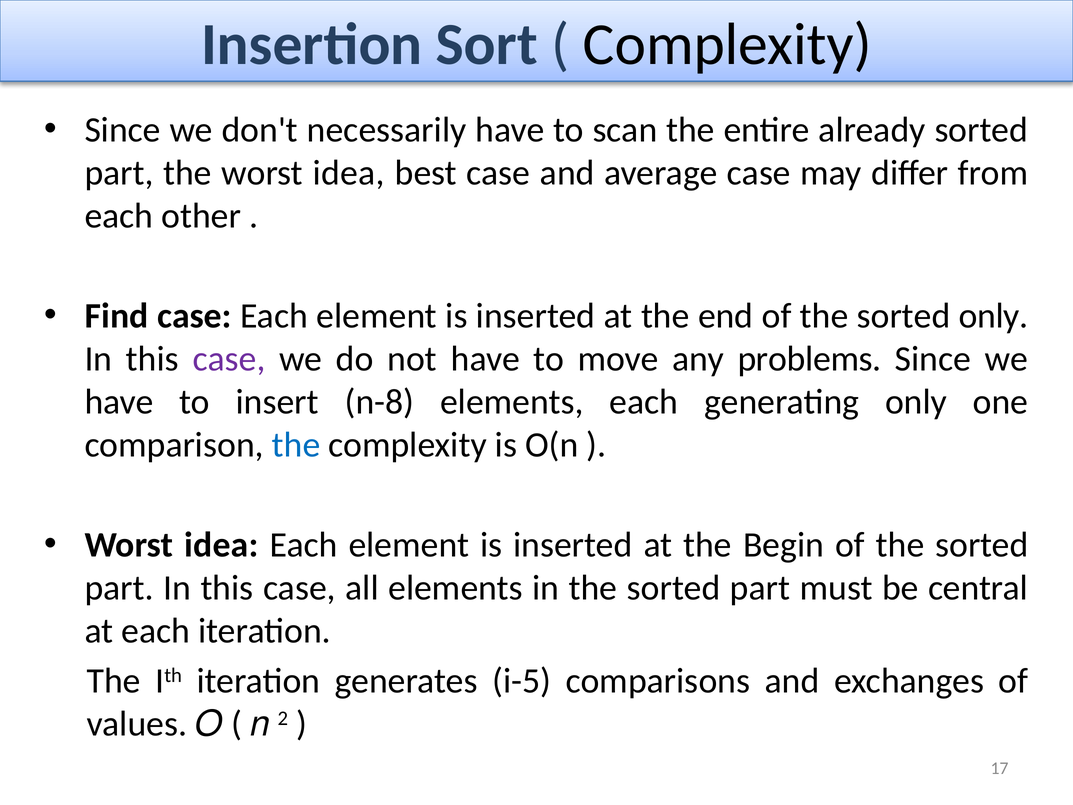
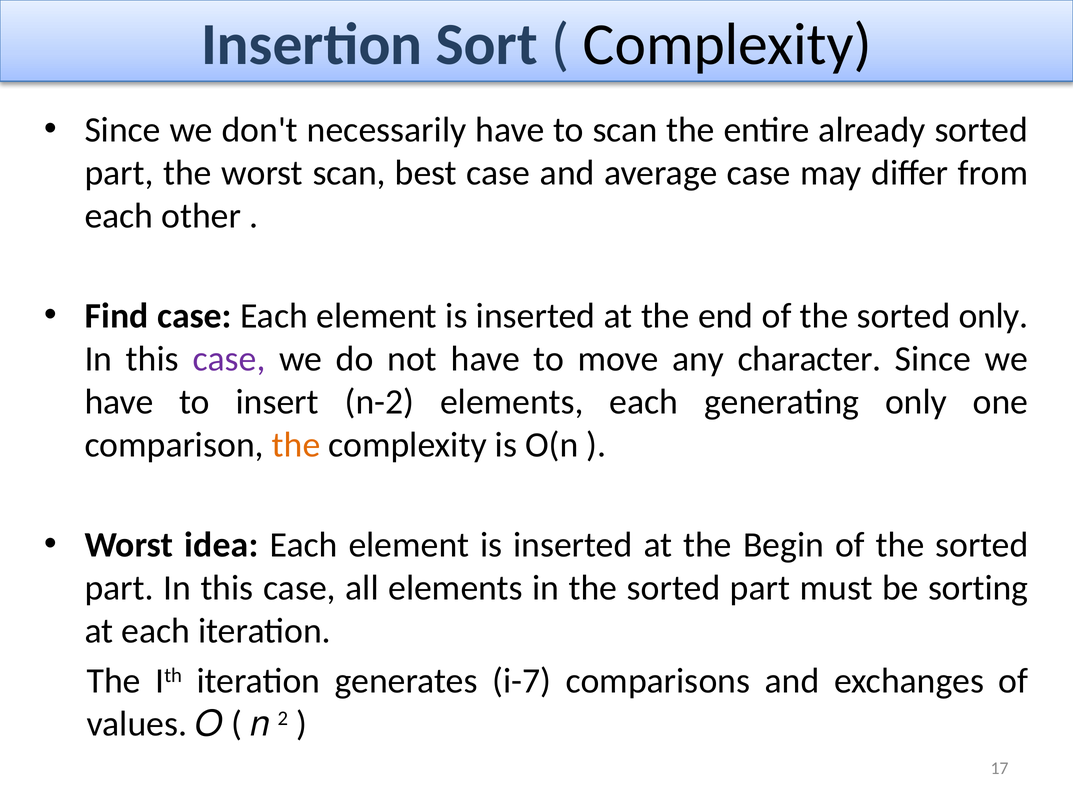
the worst idea: idea -> scan (349, 173)
problems: problems -> character (809, 359)
n-8: n-8 -> n-2 (380, 402)
the colour: blue -> orange (296, 445)
central: central -> sorting (978, 588)
i-5: i-5 -> i-7 (522, 681)
